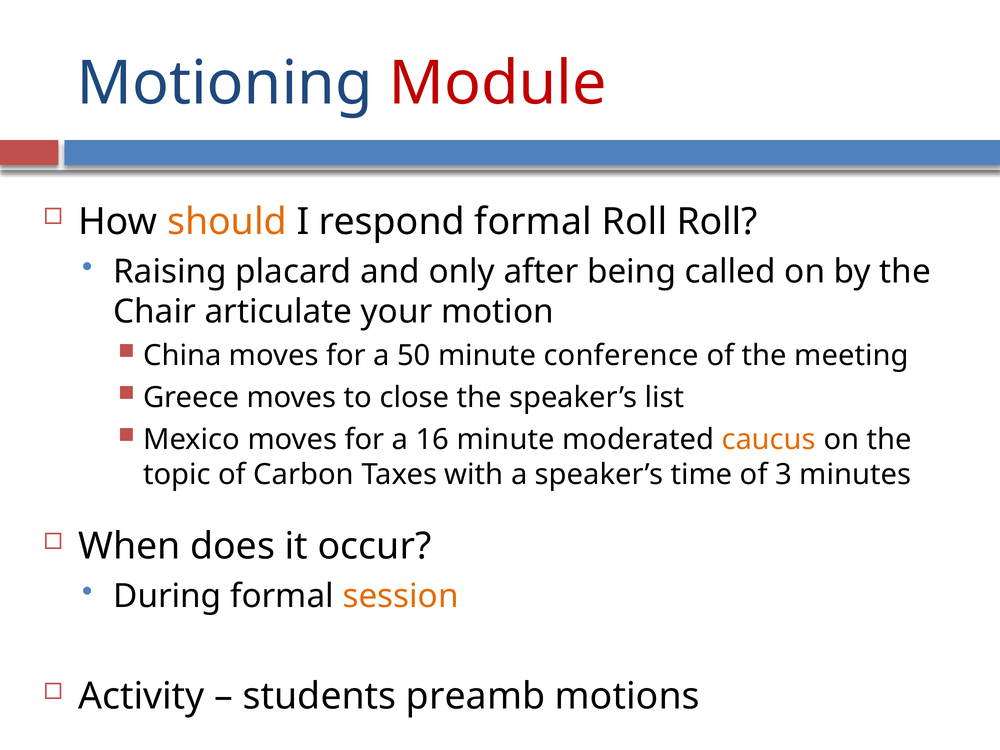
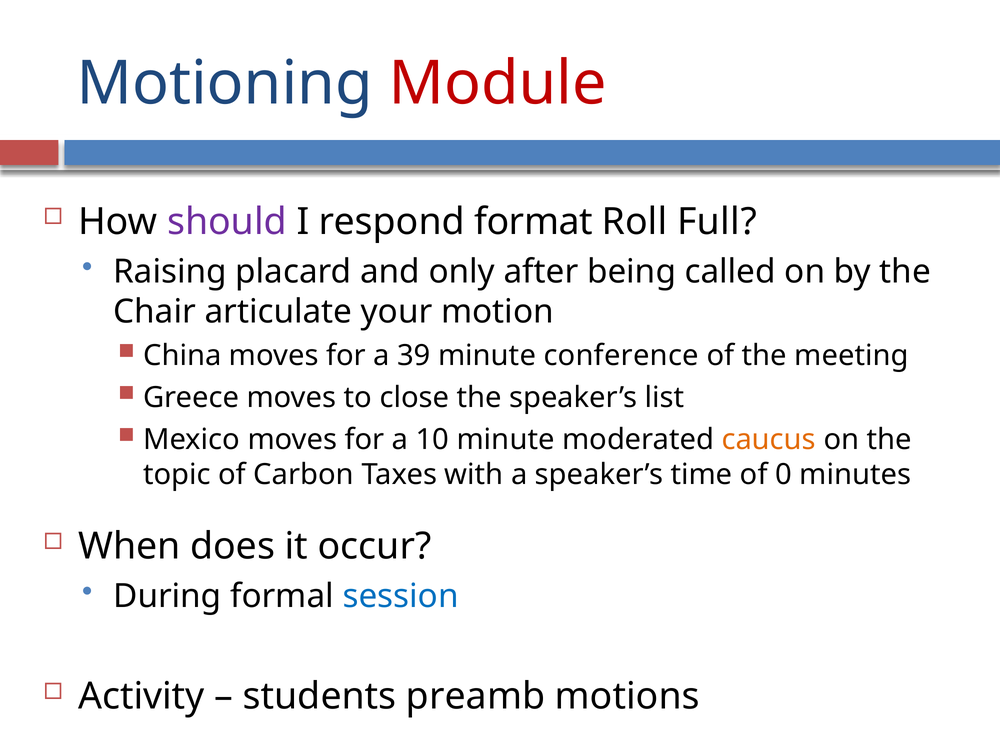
should colour: orange -> purple (227, 222)
respond formal: formal -> format (534, 222)
Roll Roll: Roll -> Full (717, 222)
50: 50 -> 39 (414, 356)
16: 16 -> 10 (432, 440)
3: 3 -> 0 (784, 475)
session colour: orange -> blue (401, 596)
